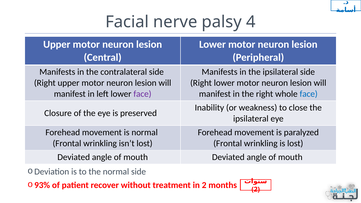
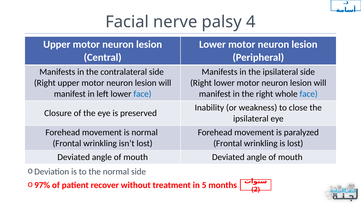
face colour: purple -> blue (142, 94)
93%: 93% -> 97% (42, 185)
in 2: 2 -> 5 (204, 185)
